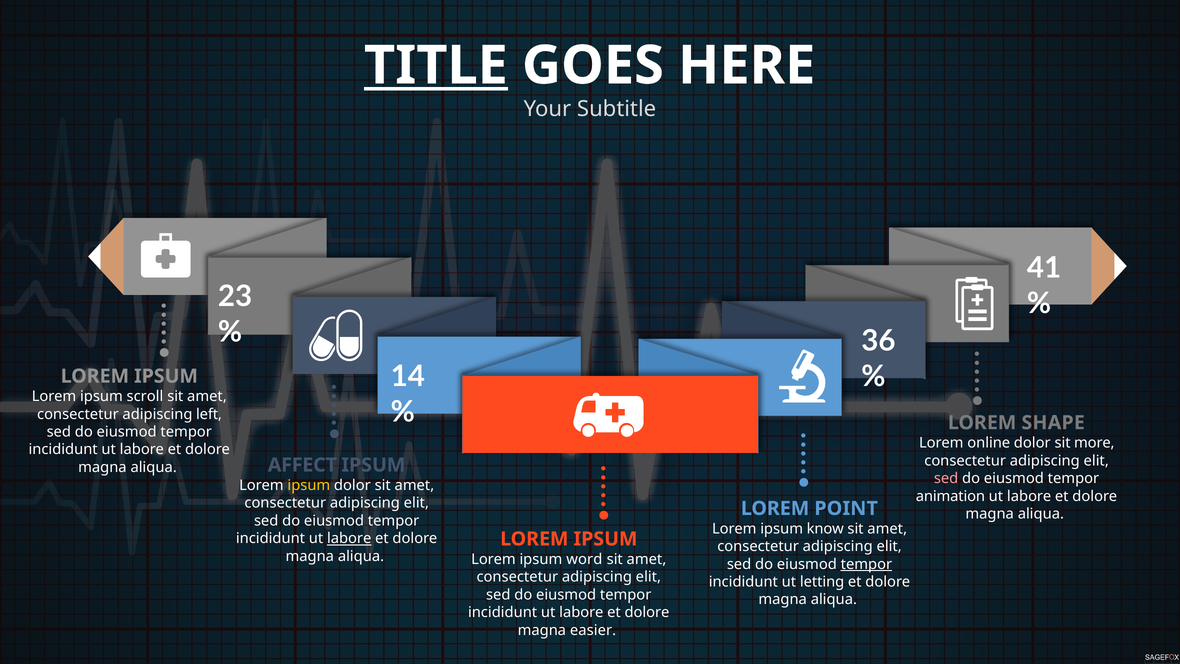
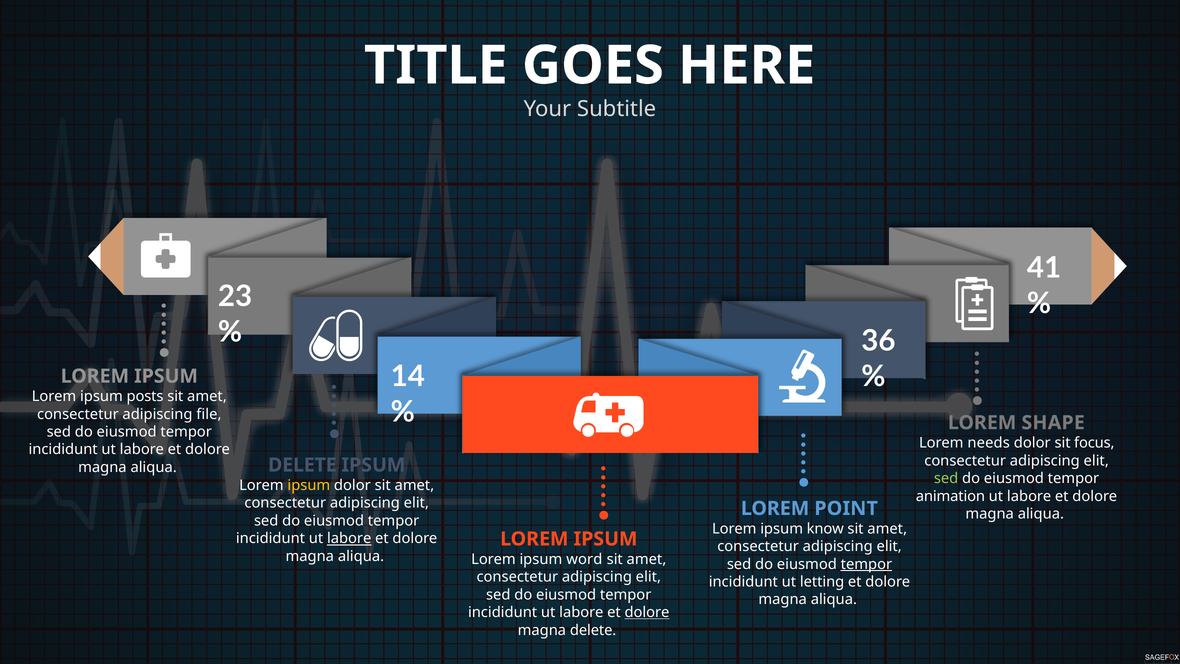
TITLE underline: present -> none (436, 66)
scroll: scroll -> posts (145, 396)
left: left -> file (209, 414)
online: online -> needs (989, 443)
more: more -> focus (1094, 443)
AFFECT: AFFECT -> DELETE (302, 465)
sed colour: pink -> light green (946, 478)
dolore underline: none -> present (647, 612)
magna easier: easier -> delete (593, 630)
